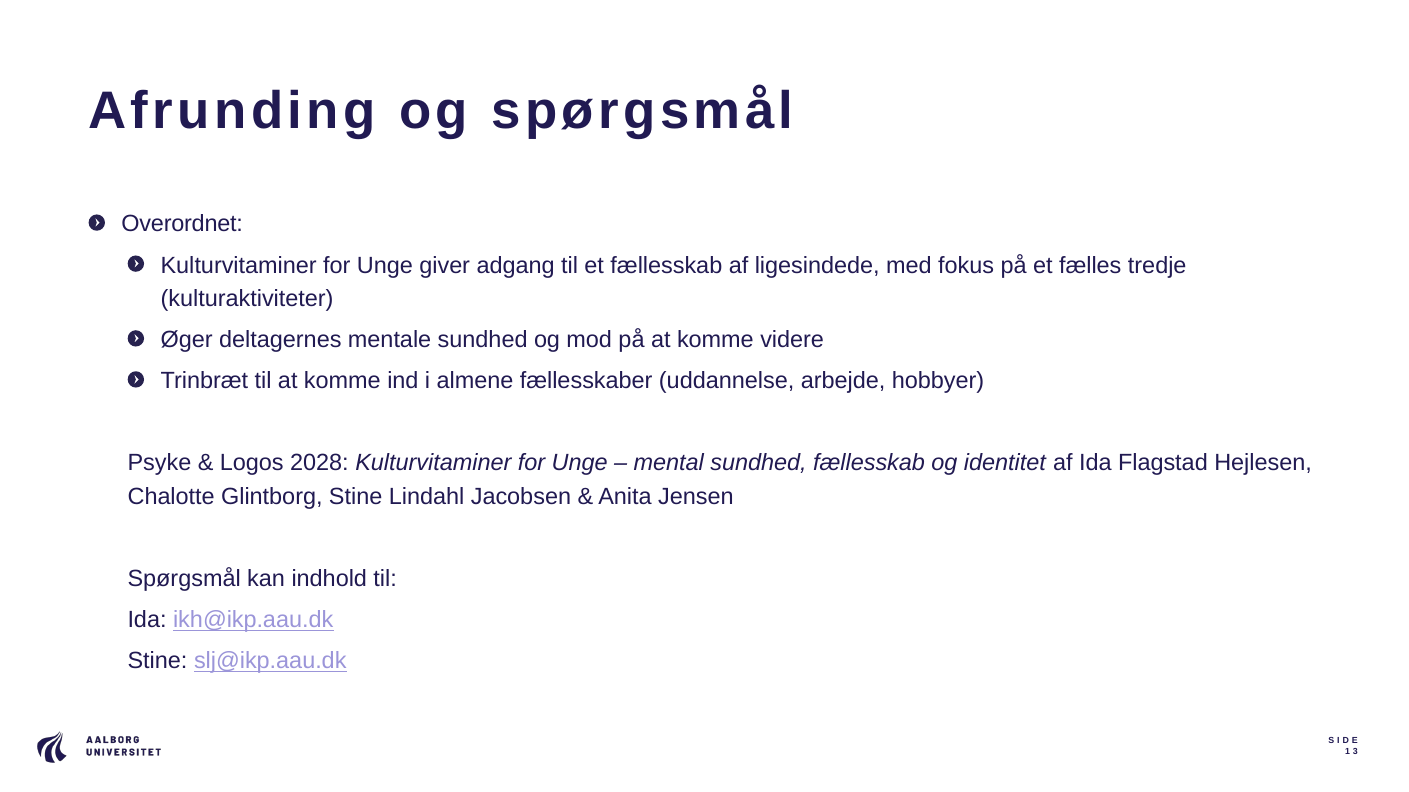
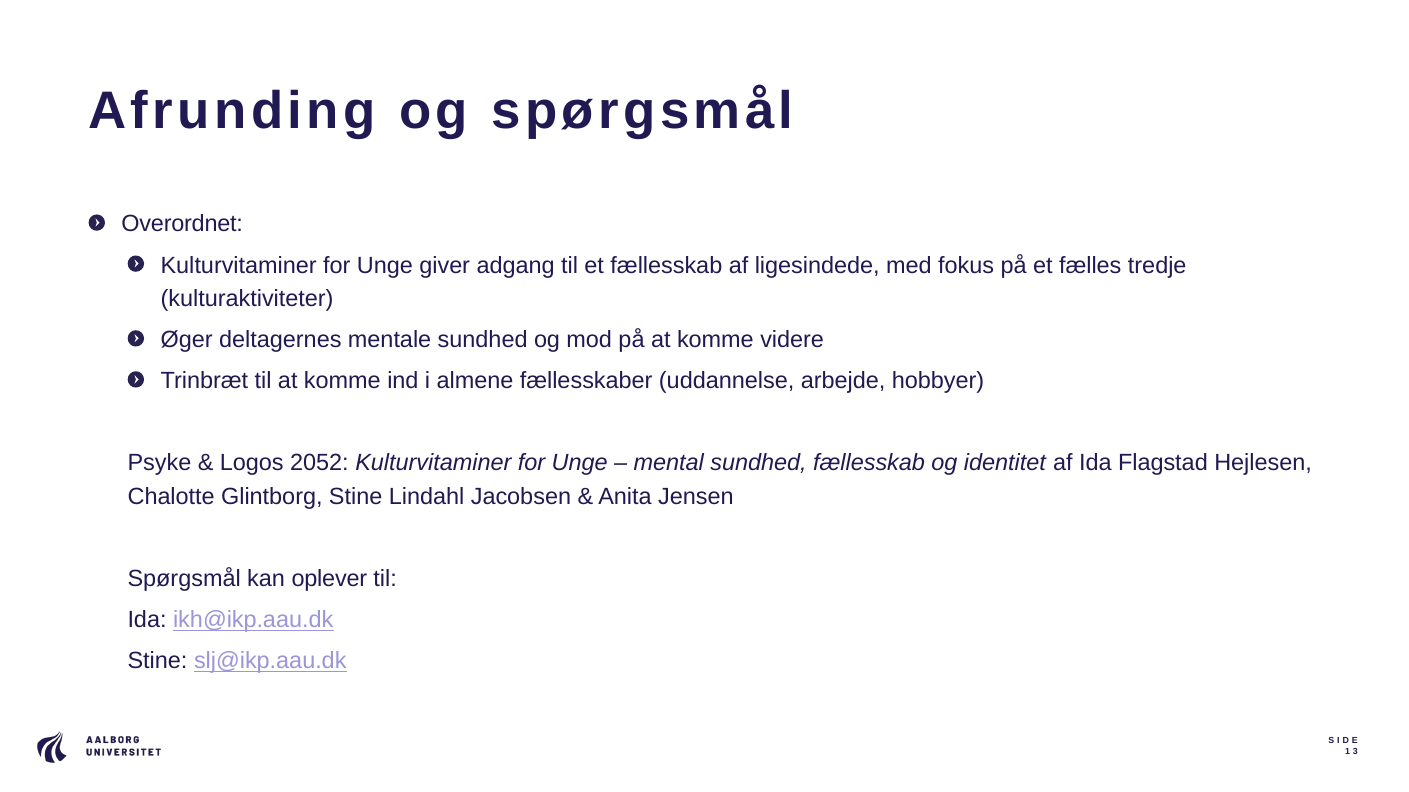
2028: 2028 -> 2052 (319, 463)
indhold: indhold -> oplever (329, 579)
